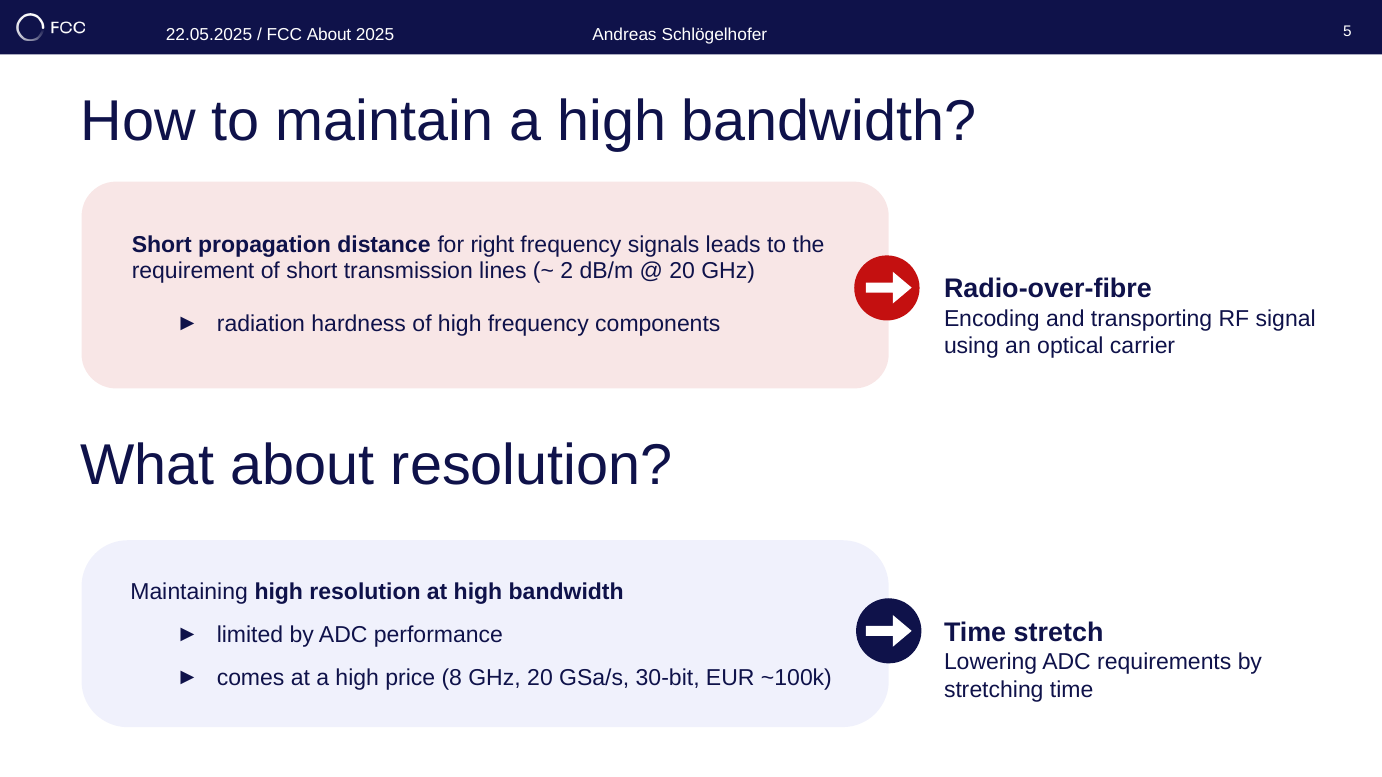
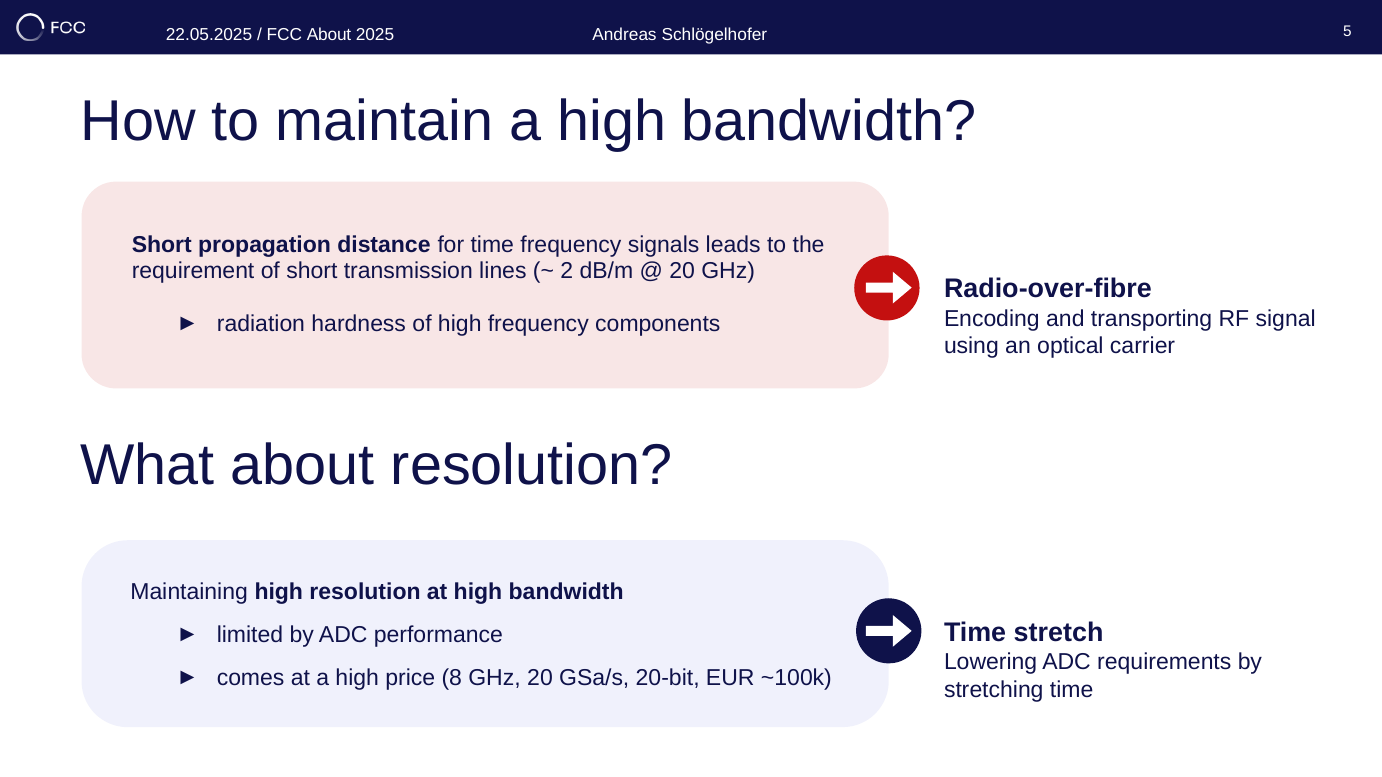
for right: right -> time (492, 245)
30-bit: 30-bit -> 20-bit (668, 678)
